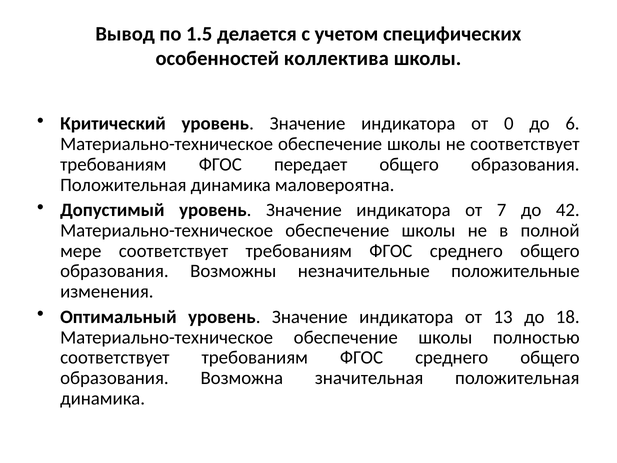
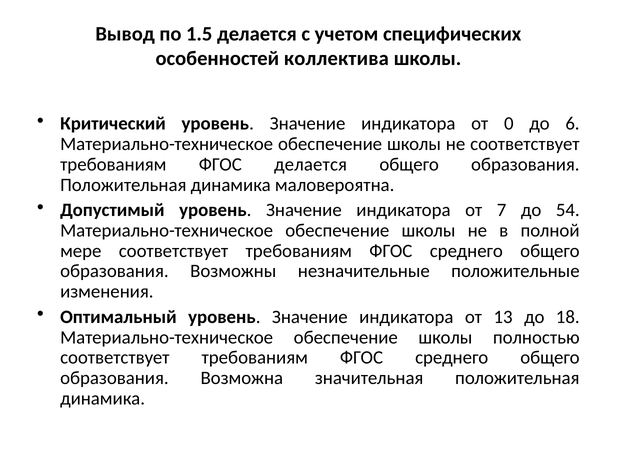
ФГОС передает: передает -> делается (311, 164)
42: 42 -> 54 (568, 210)
